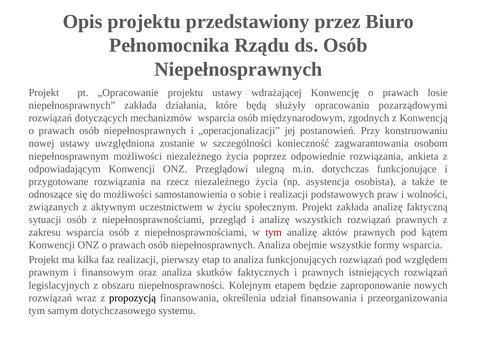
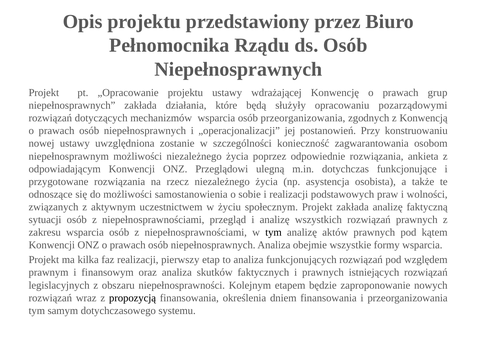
losie: losie -> grup (438, 93)
osób międzynarodowym: międzynarodowym -> przeorganizowania (303, 118)
tym colour: red -> black (273, 233)
udział: udział -> dniem (283, 298)
